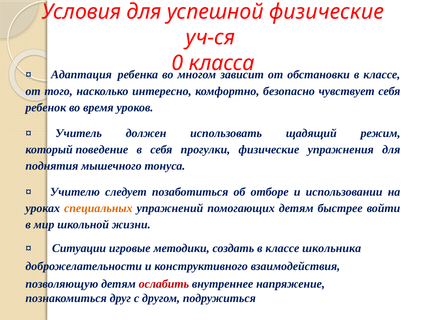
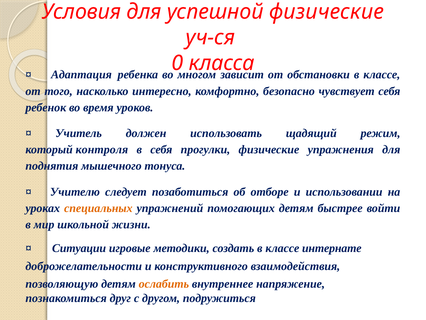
поведение: поведение -> контроля (102, 149)
школьника: школьника -> интернате (332, 248)
ослабить colour: red -> orange (164, 283)
